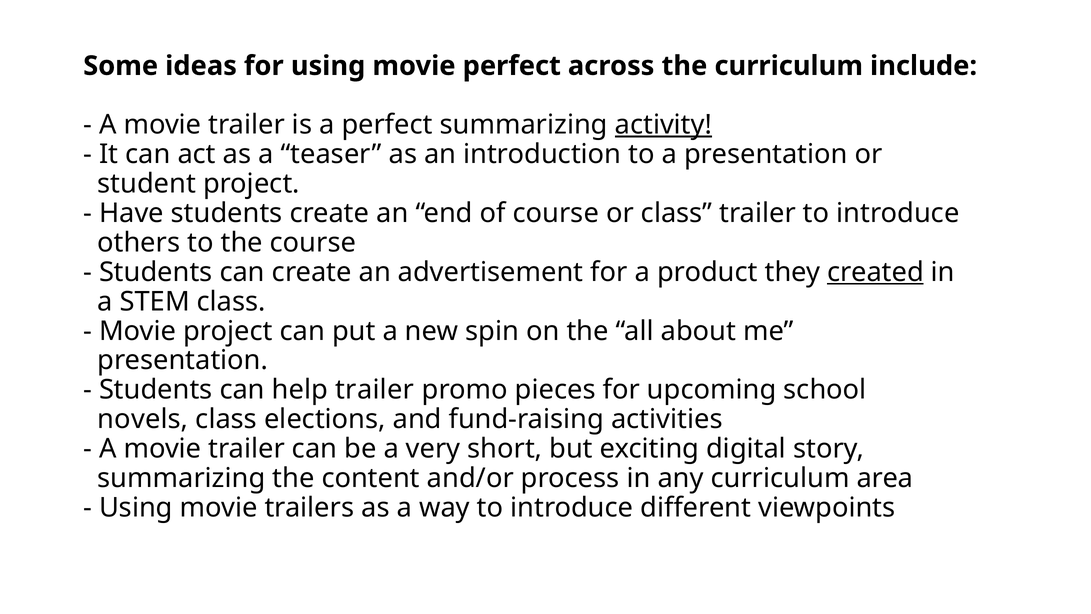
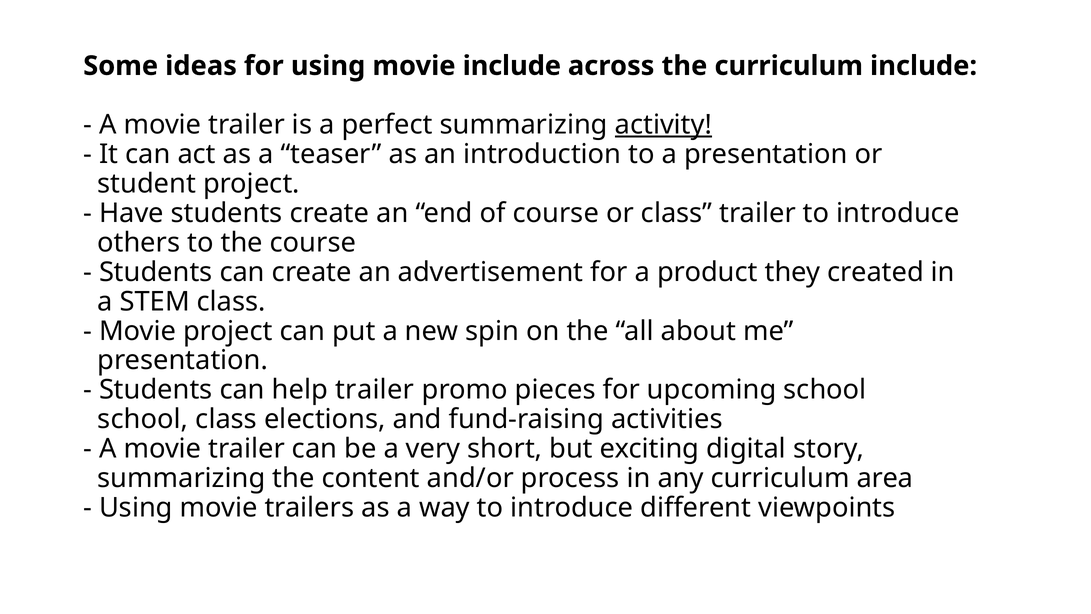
movie perfect: perfect -> include (512, 66)
created underline: present -> none (876, 272)
novels: novels -> school (143, 419)
